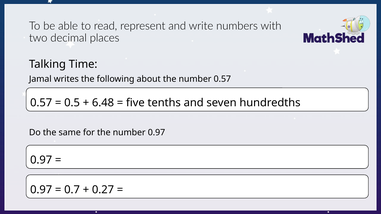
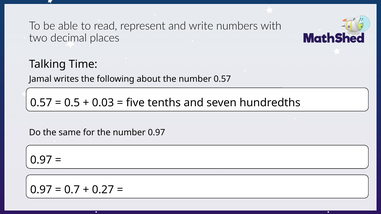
6.48: 6.48 -> 0.03 (103, 103)
